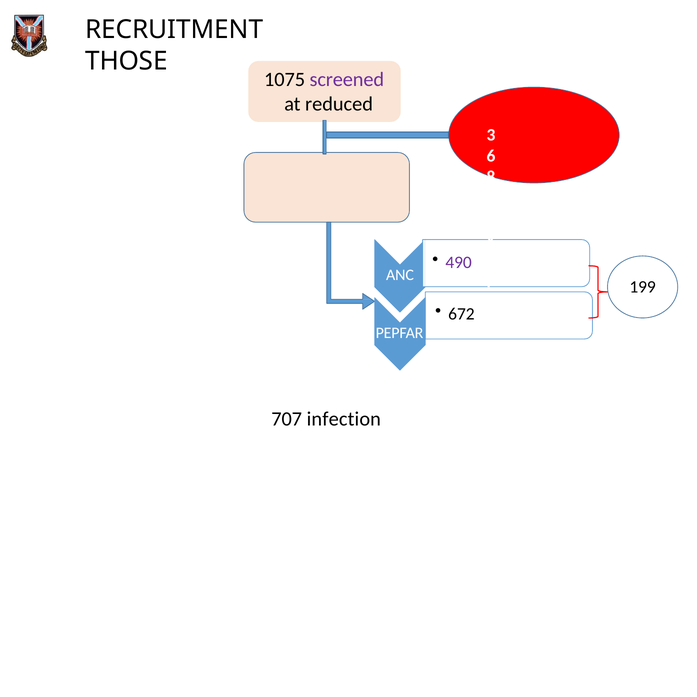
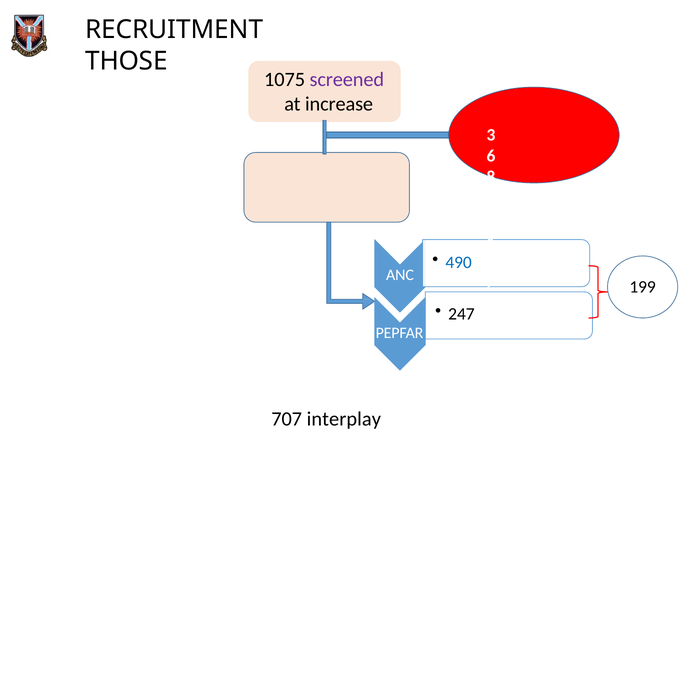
reduced: reduced -> increase (339, 104)
490 colour: purple -> blue (459, 262)
672: 672 -> 247 (461, 314)
infection: infection -> interplay (344, 419)
